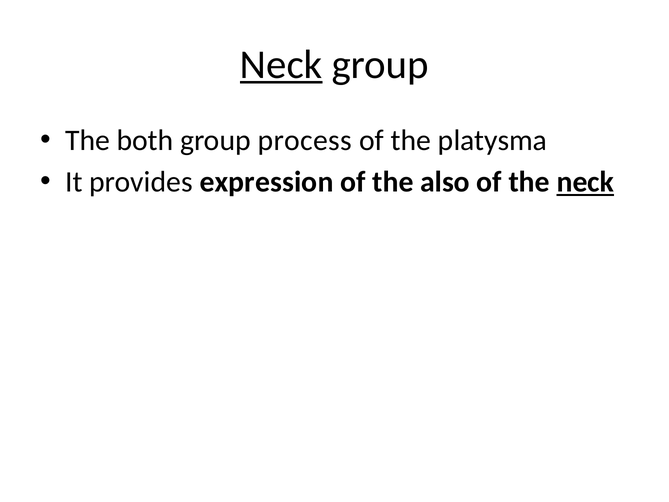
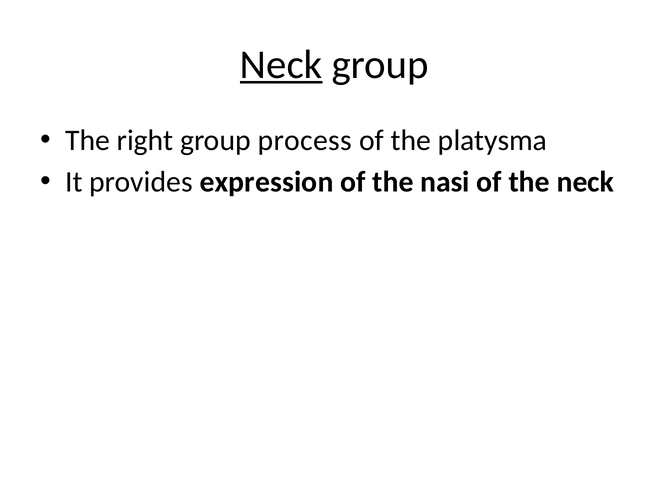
both: both -> right (145, 140)
also: also -> nasi (445, 182)
neck underline: present -> none (585, 182)
